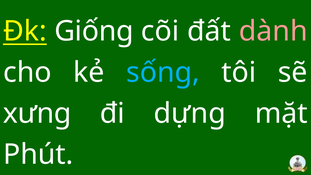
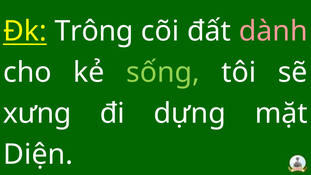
Giống: Giống -> Trông (94, 31)
sống colour: light blue -> light green (163, 72)
Phút: Phút -> Diện (38, 154)
